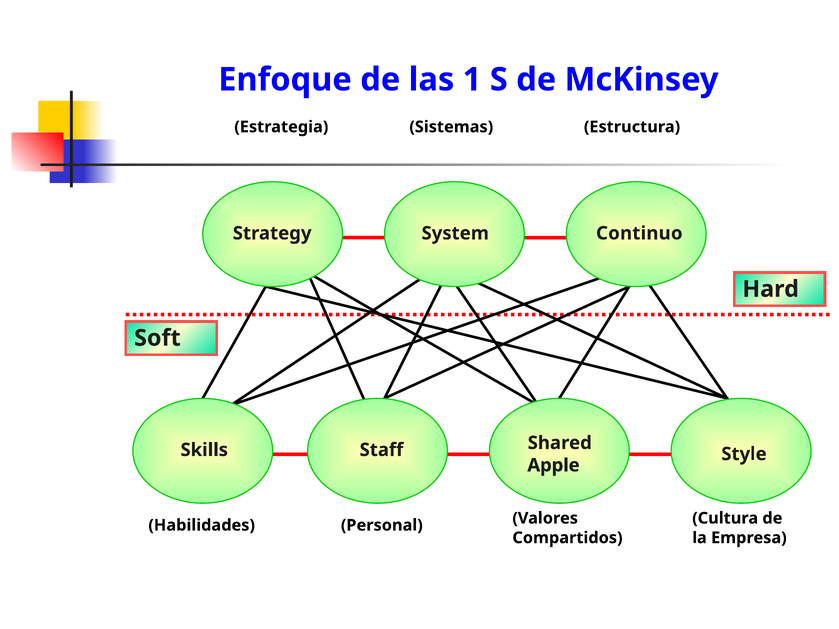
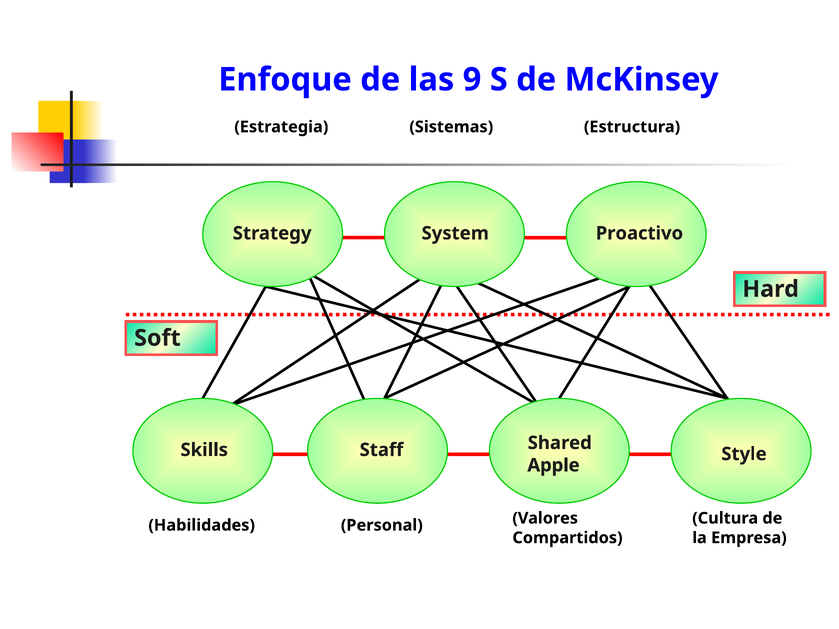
1: 1 -> 9 (472, 80)
Continuo: Continuo -> Proactivo (639, 233)
